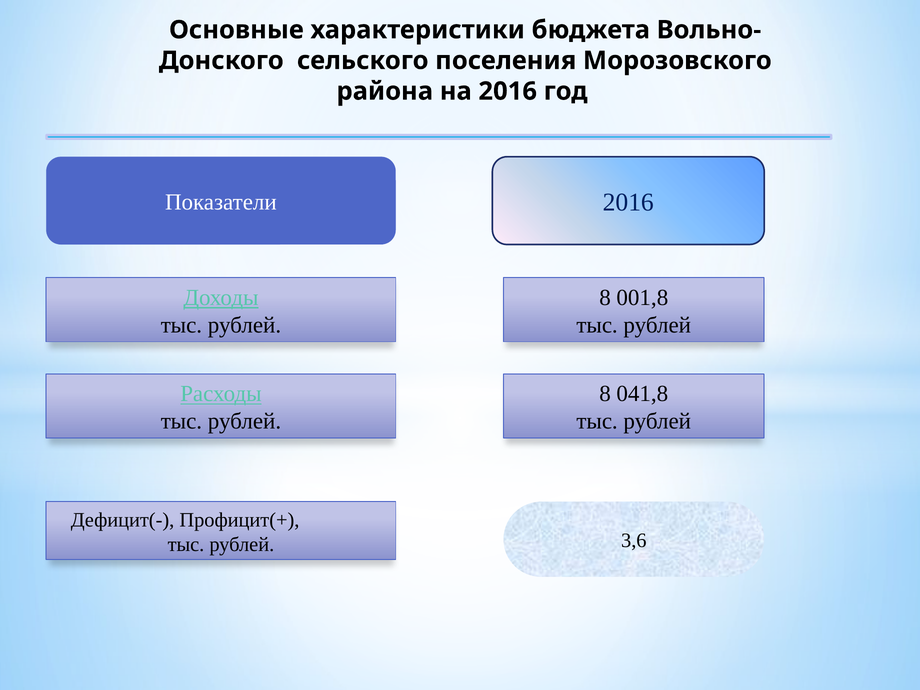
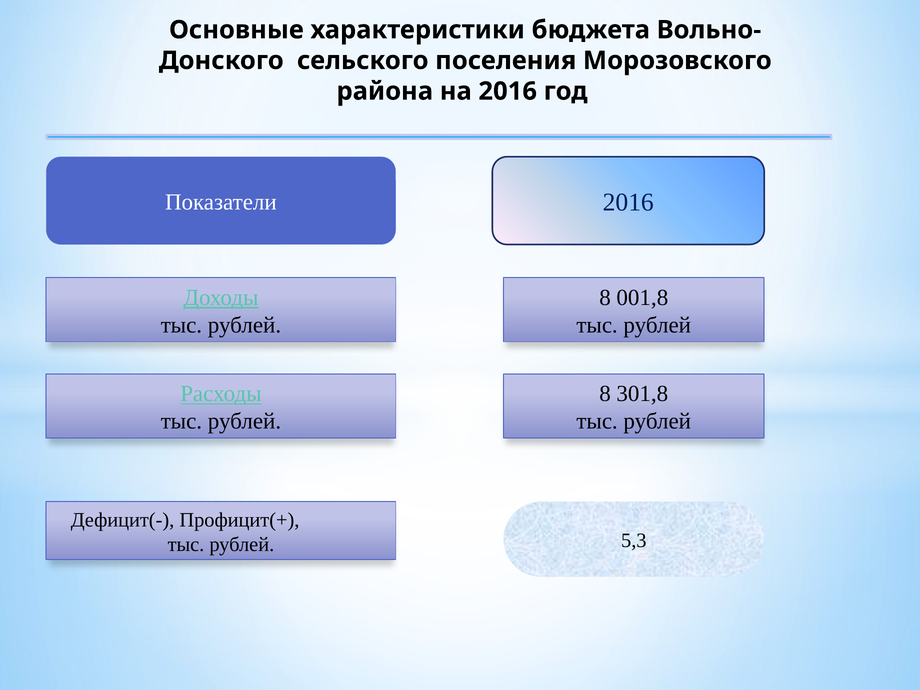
041,8: 041,8 -> 301,8 (642, 394)
3,6: 3,6 -> 5,3 (634, 541)
